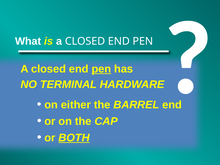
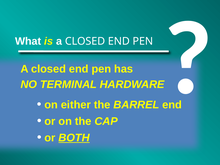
pen underline: present -> none (101, 69)
